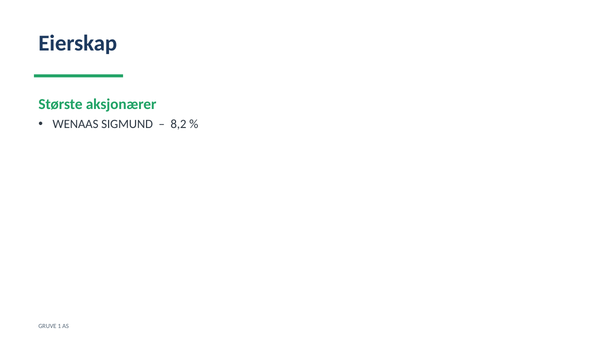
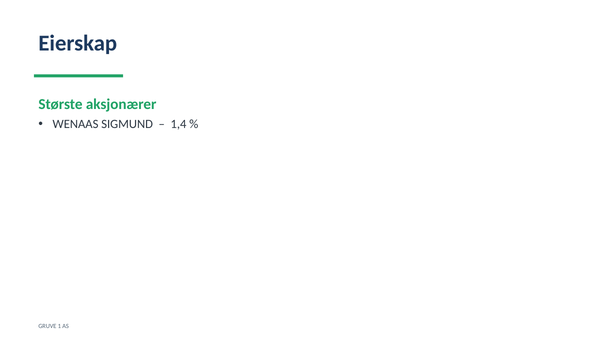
8,2: 8,2 -> 1,4 (179, 124)
